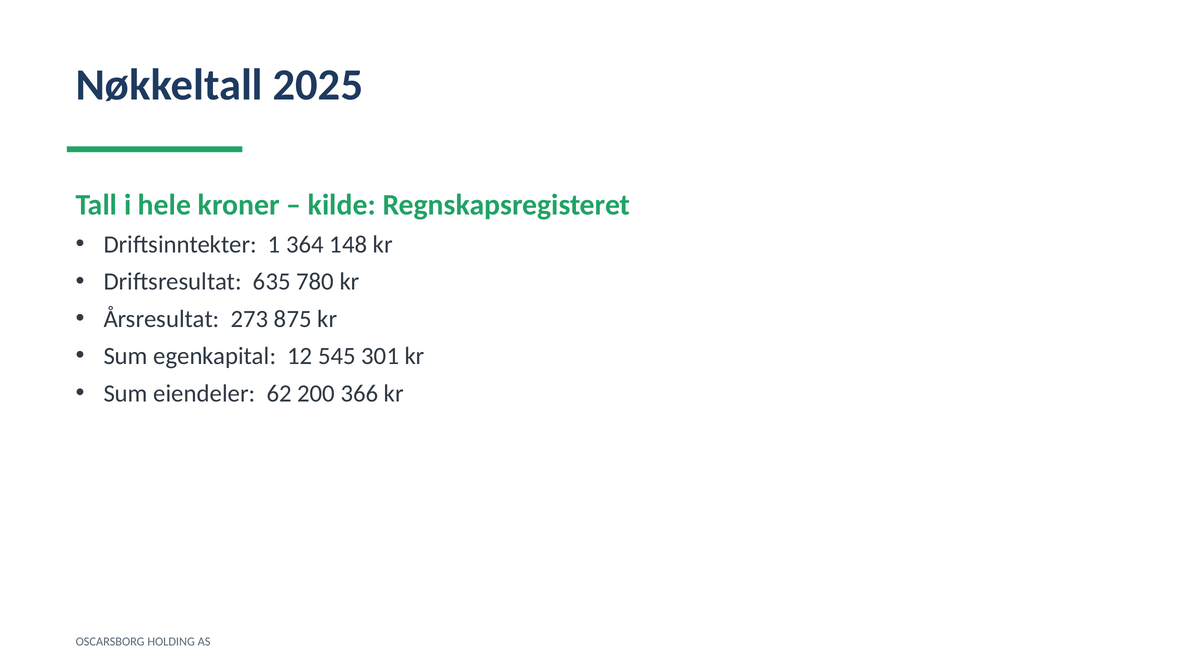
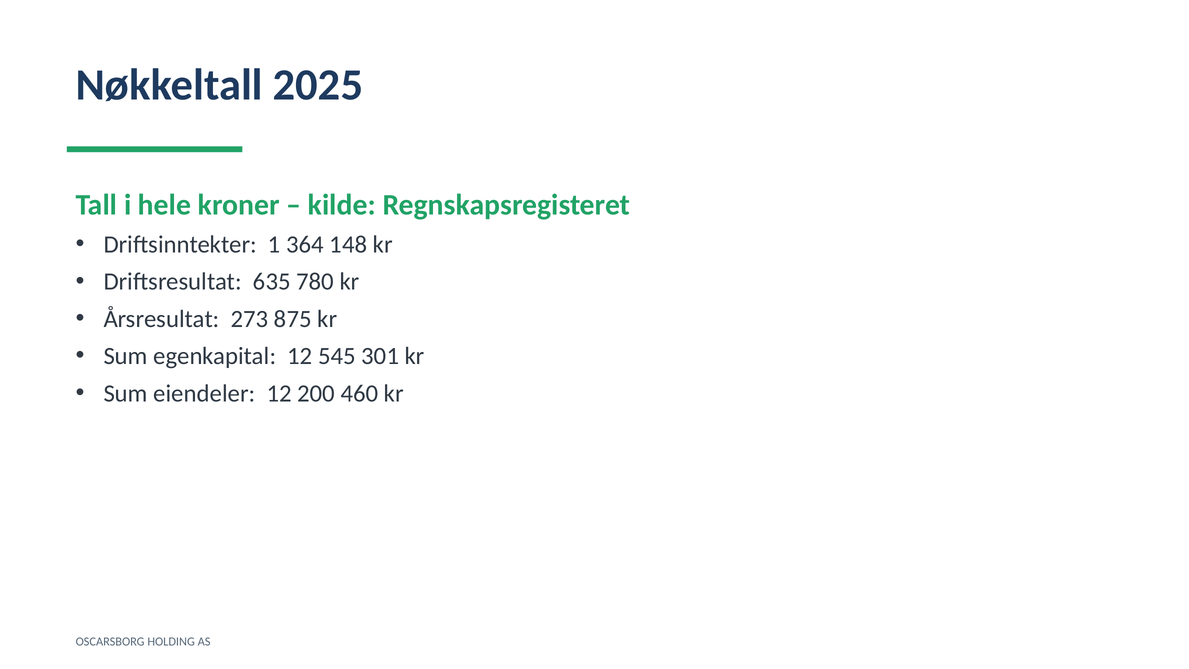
eiendeler 62: 62 -> 12 (279, 393)
366: 366 -> 460 (360, 393)
